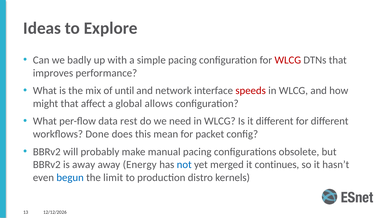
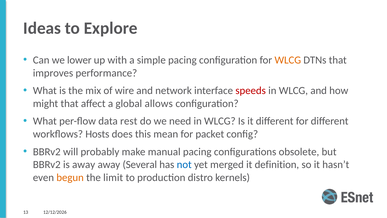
badly: badly -> lower (79, 60)
WLCG colour: red -> orange (288, 60)
until: until -> wire (124, 90)
Done: Done -> Hosts (97, 134)
Energy: Energy -> Several (140, 164)
continues: continues -> definition (277, 164)
begun colour: blue -> orange (70, 177)
